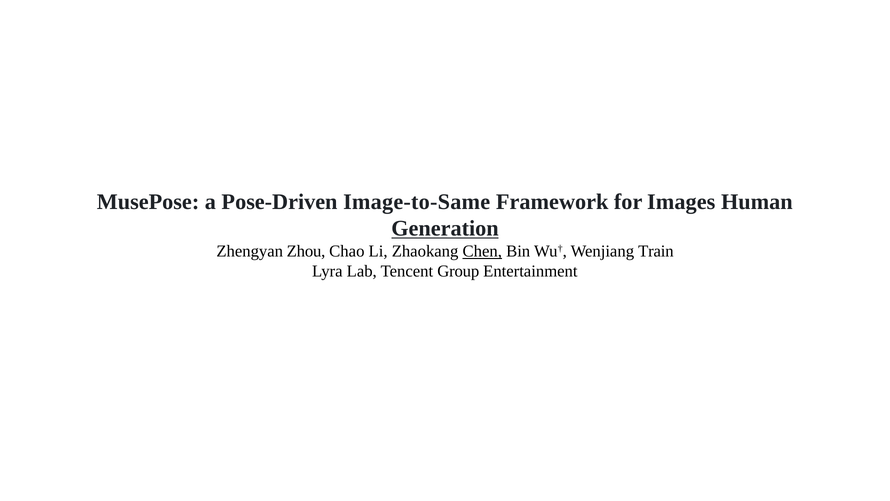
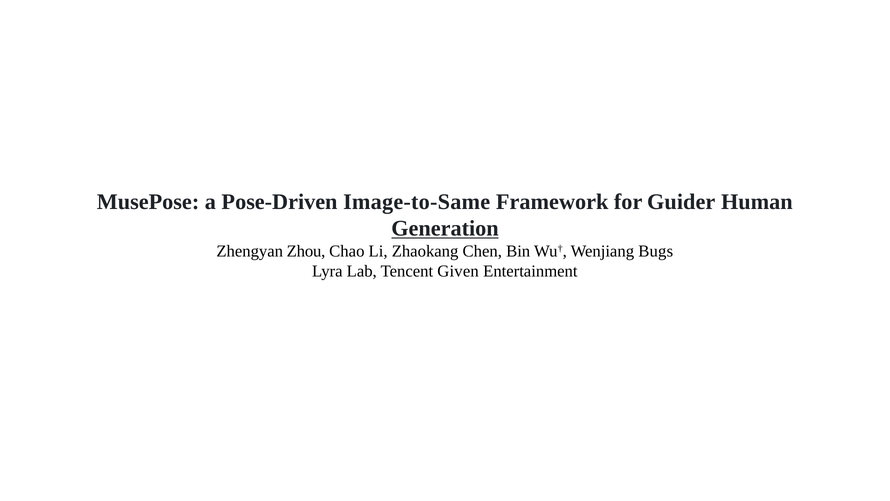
Images: Images -> Guider (681, 202)
Chen underline: present -> none (482, 251)
Train: Train -> Bugs (656, 251)
Group: Group -> Given (458, 271)
